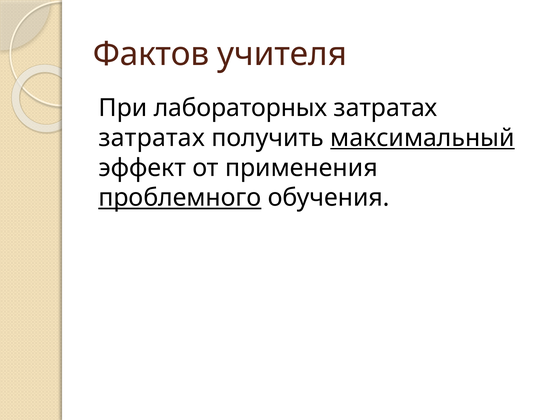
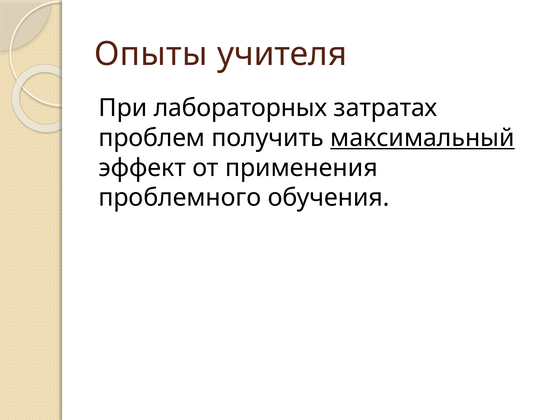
Фактов: Фактов -> Опыты (151, 54)
затратах: затратах -> проблем (152, 138)
проблемного underline: present -> none (180, 198)
